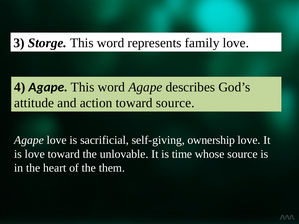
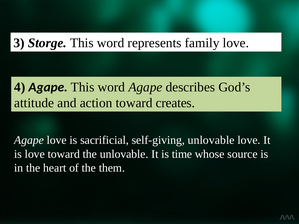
toward source: source -> creates (175, 103)
self-giving ownership: ownership -> unlovable (211, 140)
